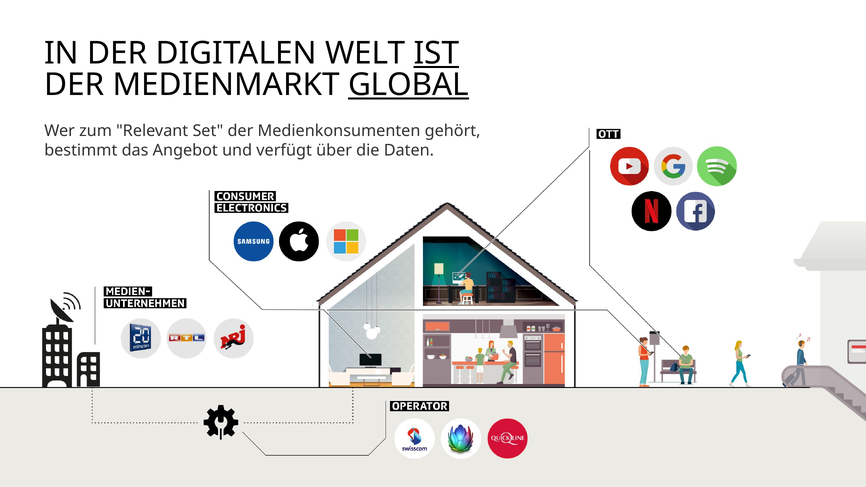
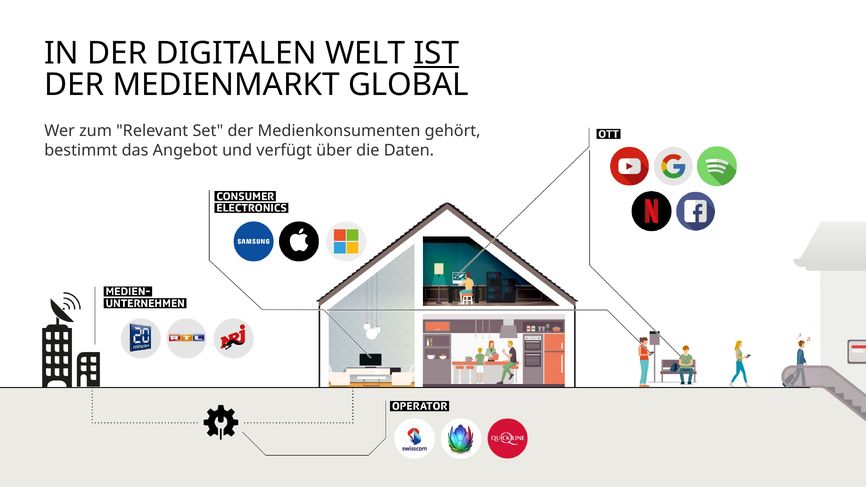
GLOBAL underline: present -> none (409, 85)
